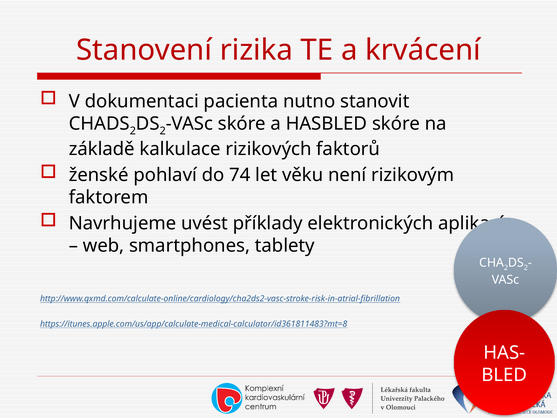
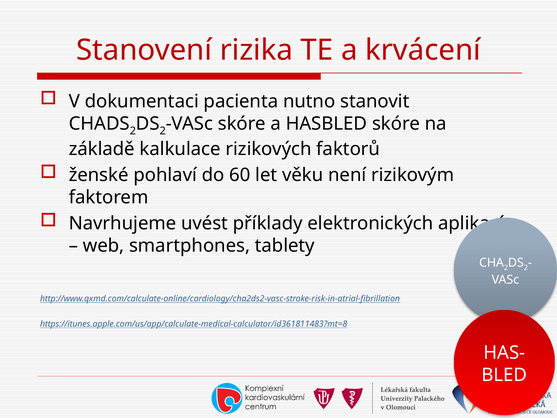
74: 74 -> 60 (240, 175)
